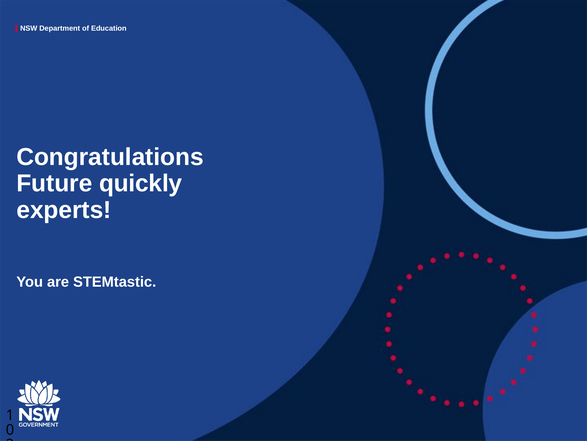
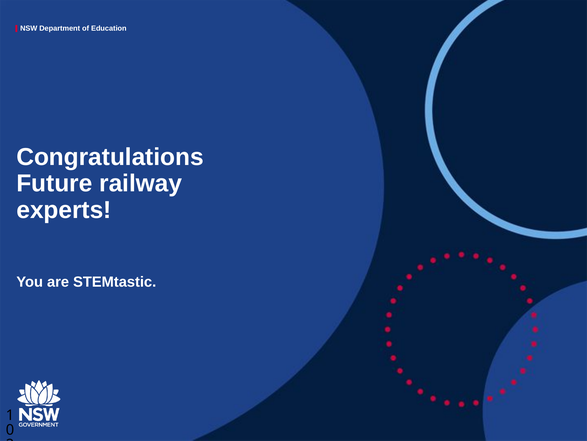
quickly: quickly -> railway (141, 183)
